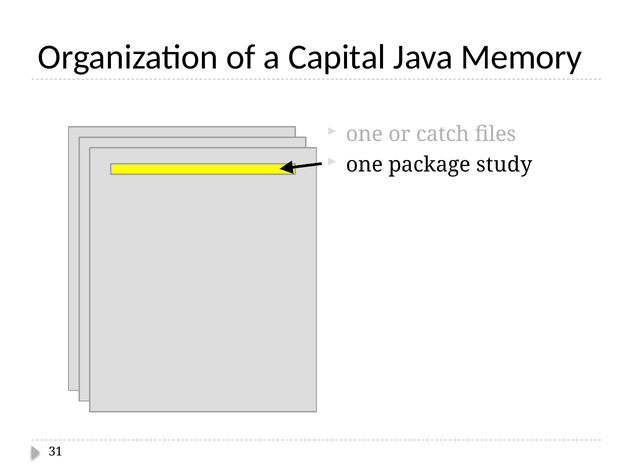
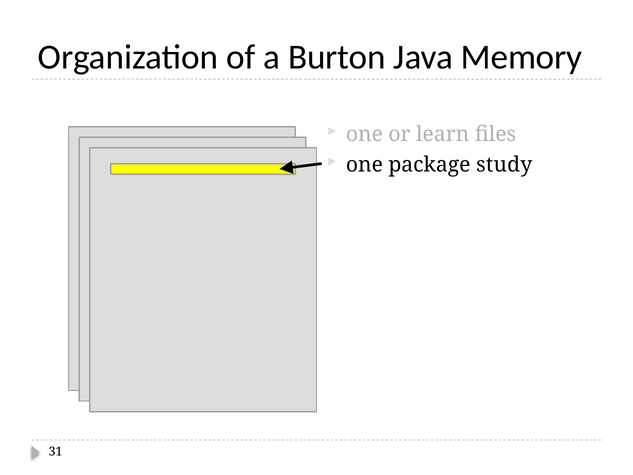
Capital: Capital -> Burton (337, 57)
catch: catch -> learn (443, 134)
